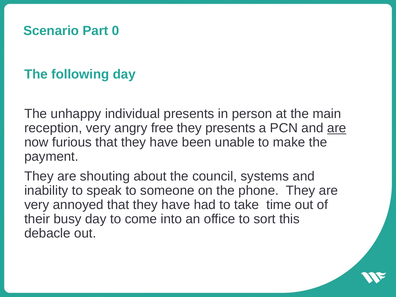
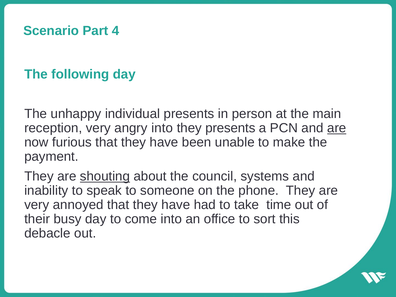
0: 0 -> 4 (116, 31)
angry free: free -> into (162, 128)
shouting underline: none -> present (105, 176)
